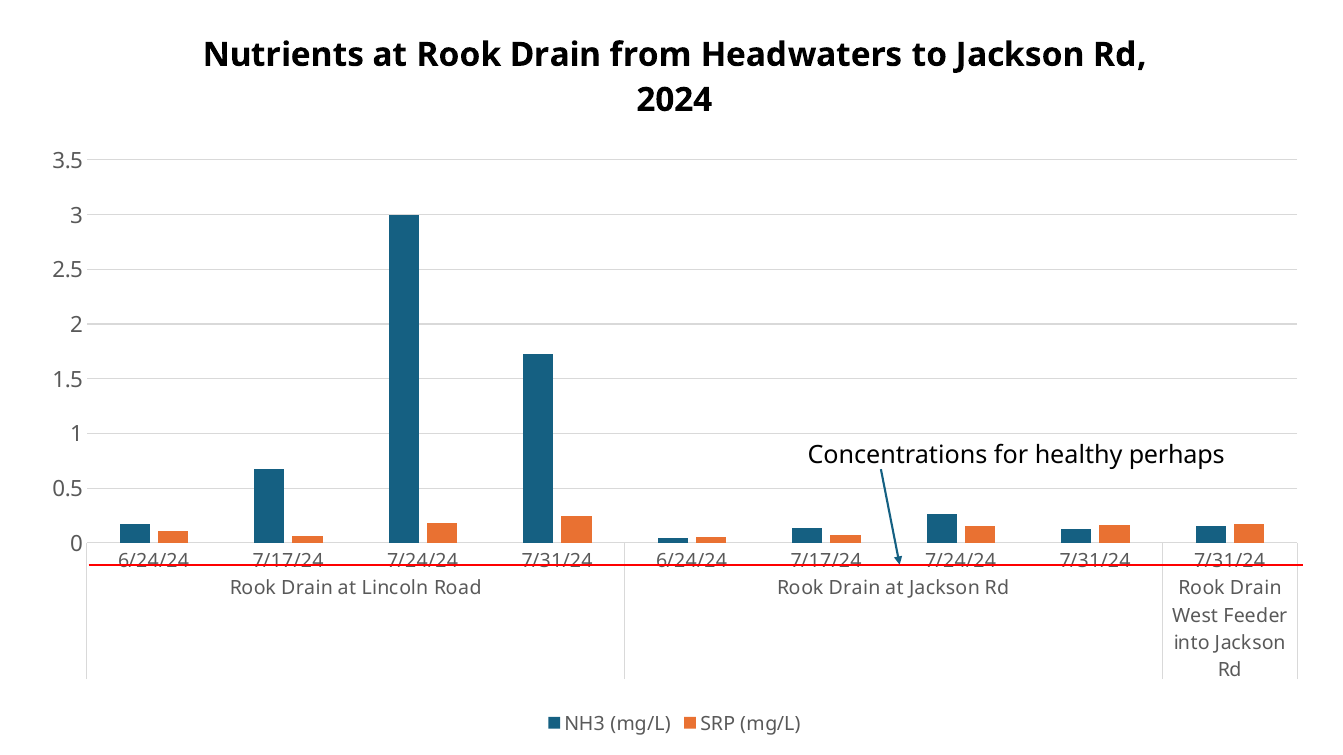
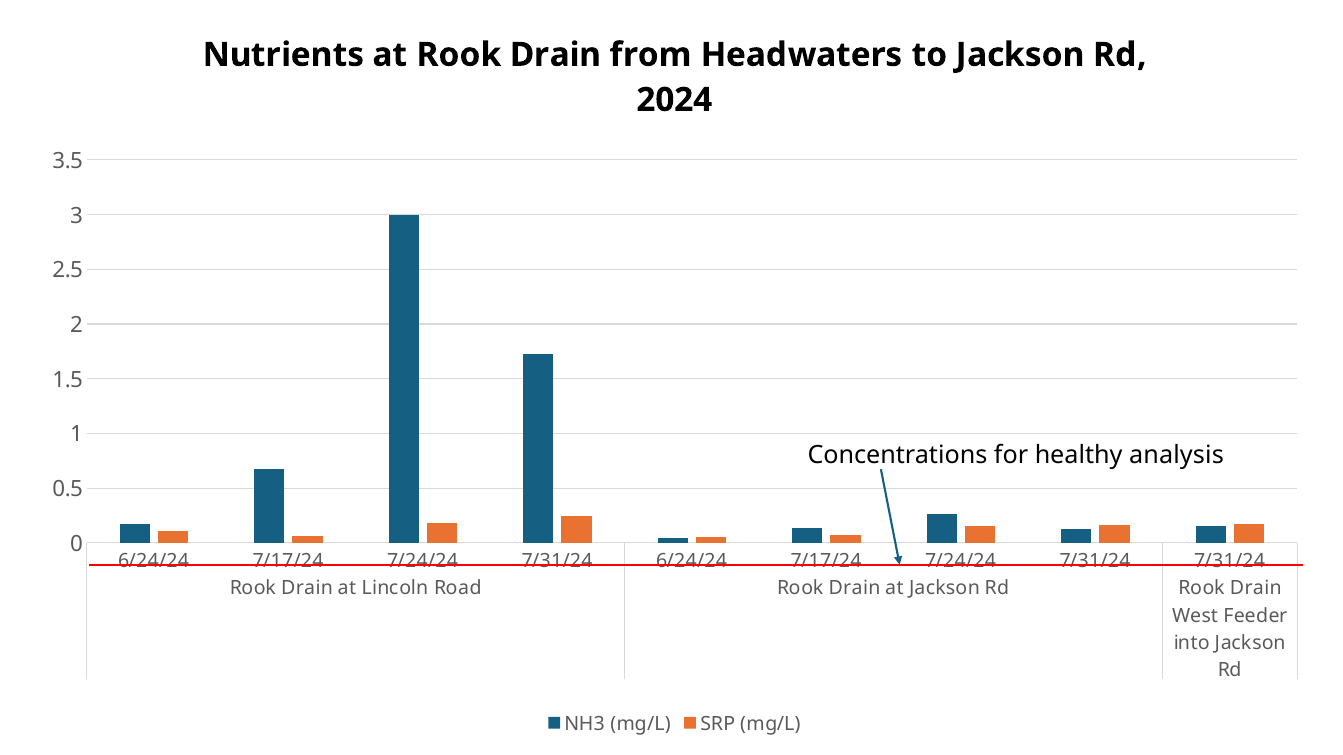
perhaps: perhaps -> analysis (1176, 455)
